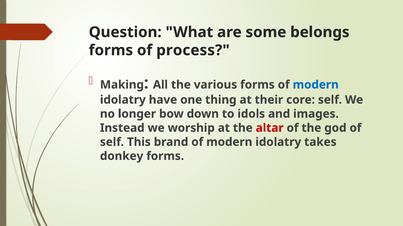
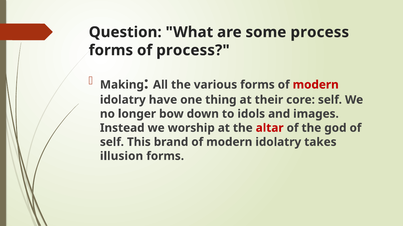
some belongs: belongs -> process (320, 32)
modern colour: blue -> red (316, 85)
donkey: donkey -> illusion (122, 157)
